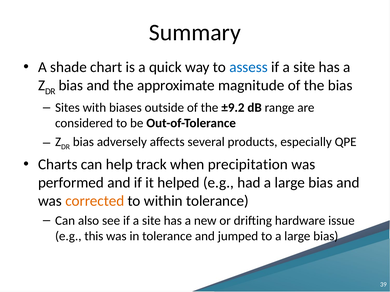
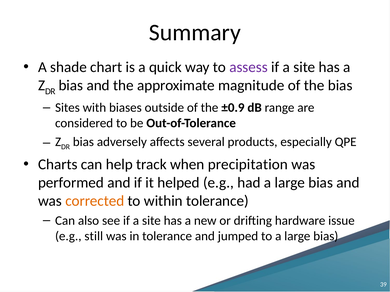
assess colour: blue -> purple (249, 67)
±9.2: ±9.2 -> ±0.9 (233, 108)
this: this -> still (94, 237)
